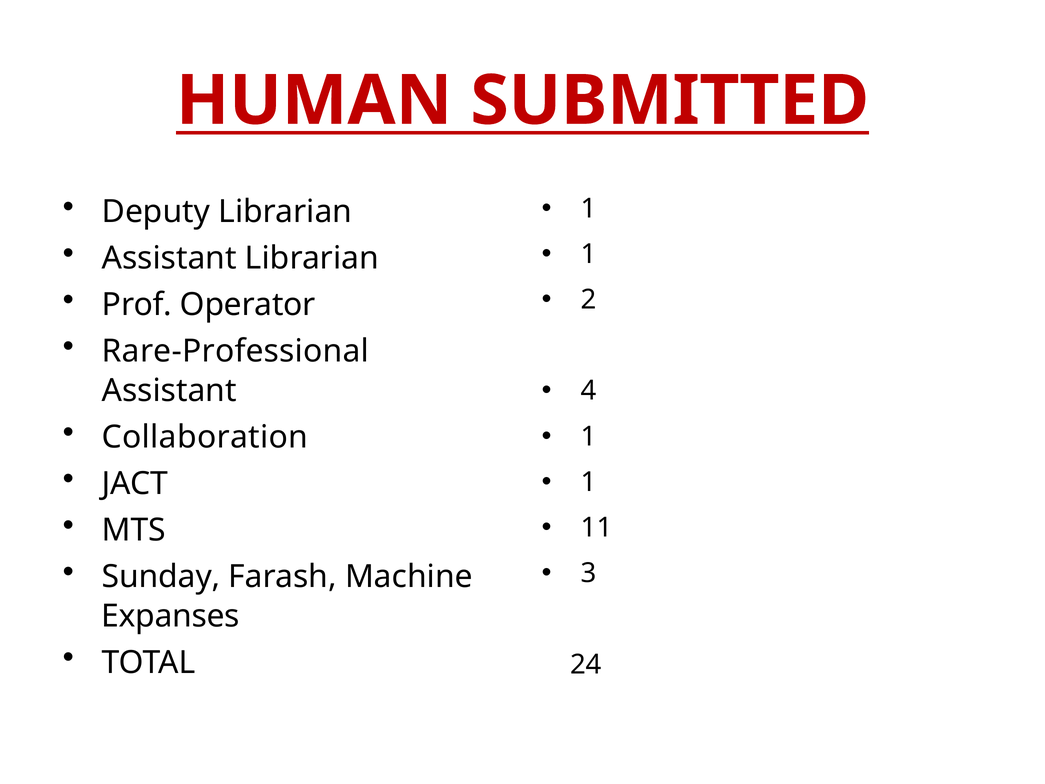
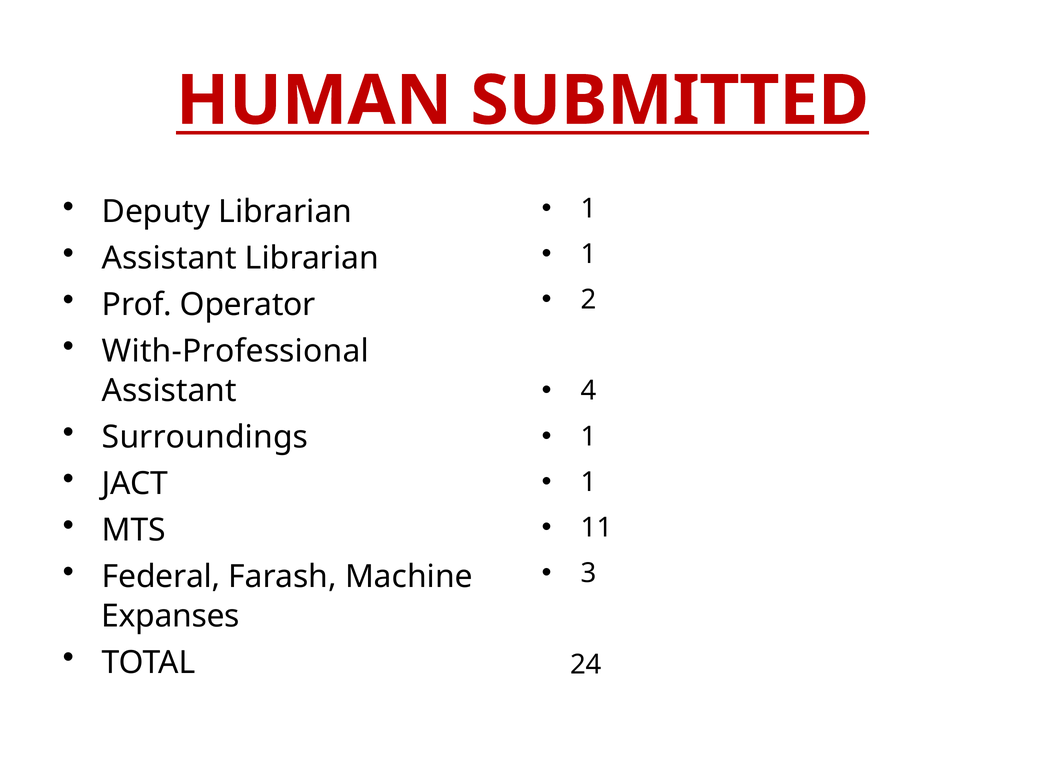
Rare-Professional: Rare-Professional -> With-Professional (236, 351)
Collaboration: Collaboration -> Surroundings (205, 437)
Sunday: Sunday -> Federal (161, 577)
